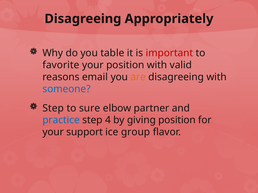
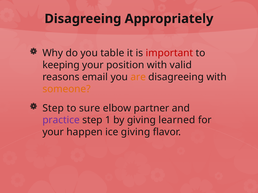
favorite: favorite -> keeping (61, 65)
someone colour: blue -> orange (67, 89)
practice colour: blue -> purple (61, 120)
4: 4 -> 1 (108, 120)
giving position: position -> learned (177, 120)
support: support -> happen (85, 132)
ice group: group -> giving (136, 132)
